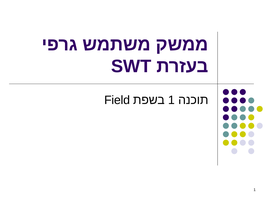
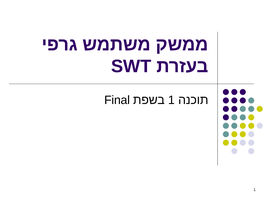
Field: Field -> Final (117, 100)
